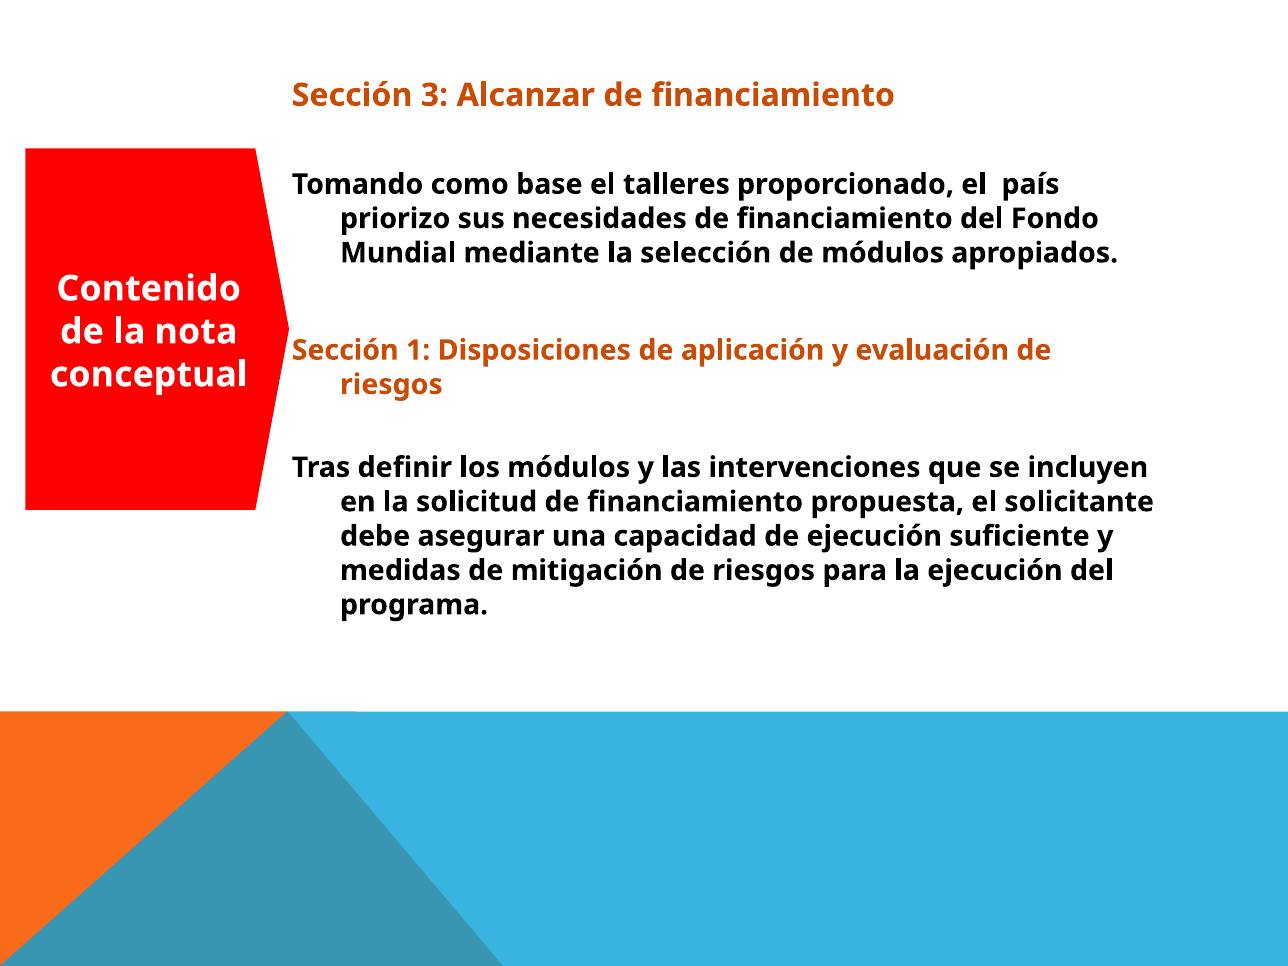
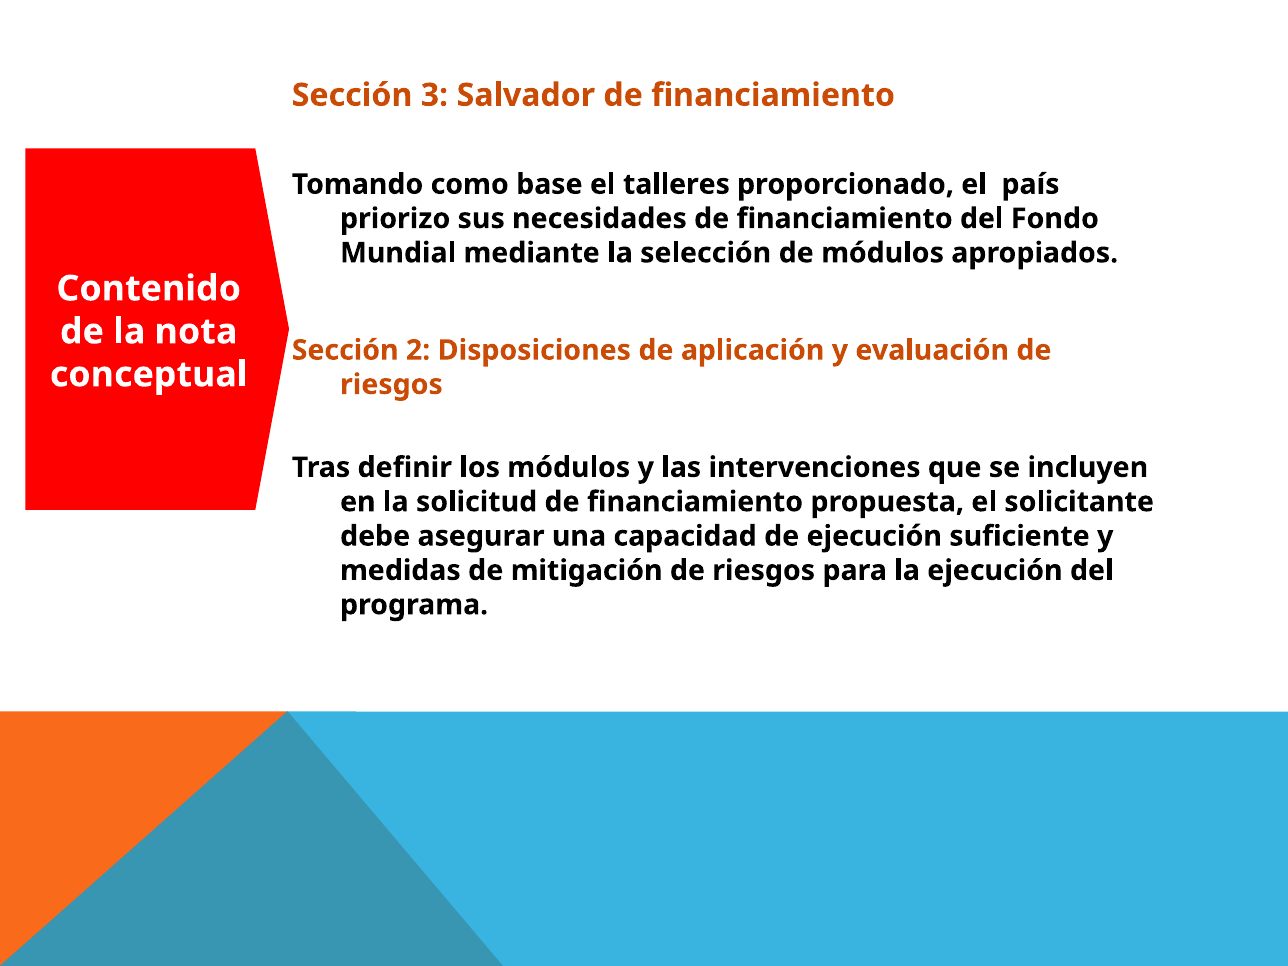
Alcanzar: Alcanzar -> Salvador (526, 95)
1: 1 -> 2 (418, 350)
